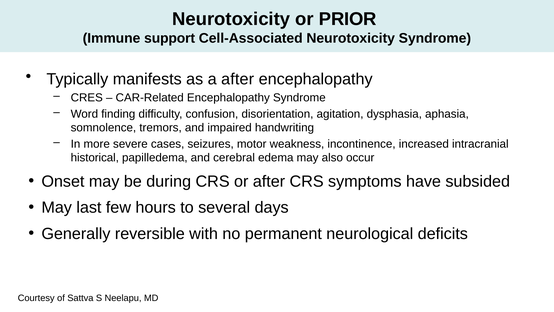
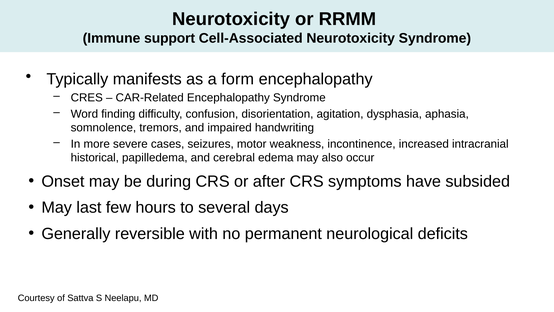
PRIOR: PRIOR -> RRMM (348, 19)
a after: after -> form (238, 79)
